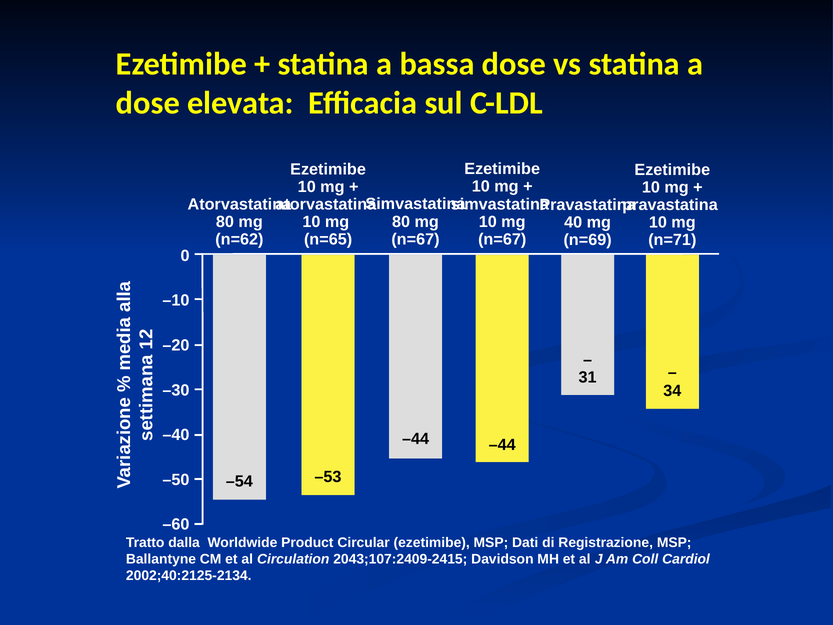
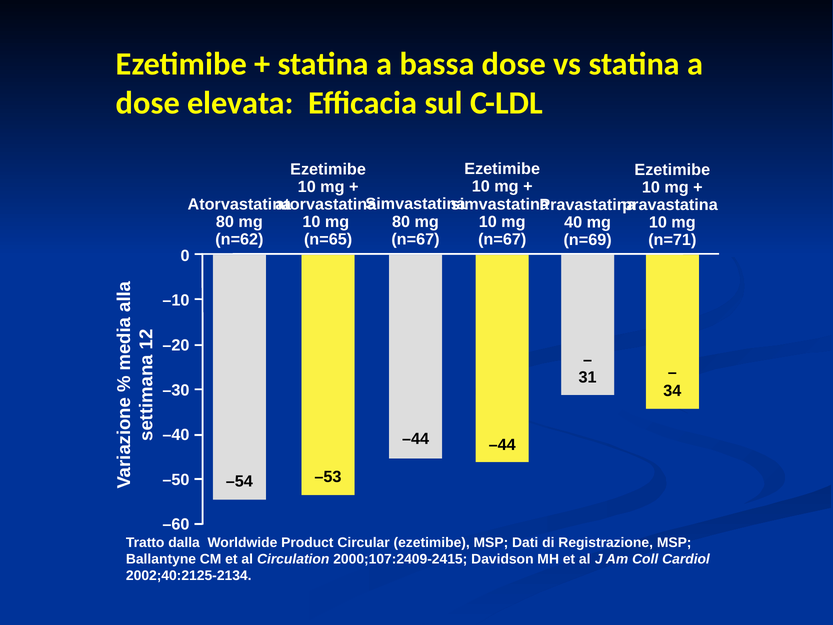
2043;107:2409-2415: 2043;107:2409-2415 -> 2000;107:2409-2415 (400, 559)
